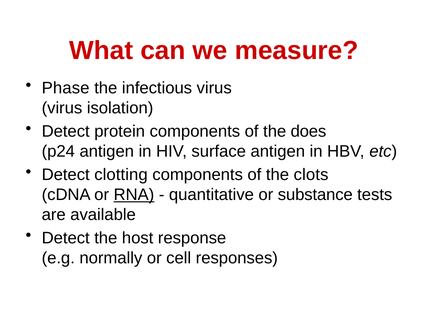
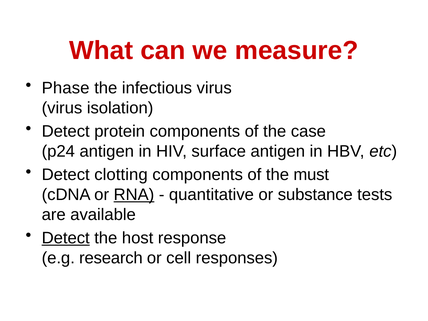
does: does -> case (308, 131)
clots: clots -> must (311, 175)
Detect underline: none -> present (66, 238)
normally: normally -> research (111, 258)
